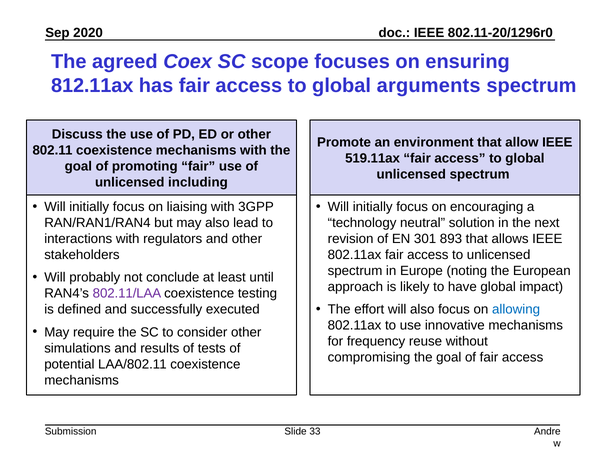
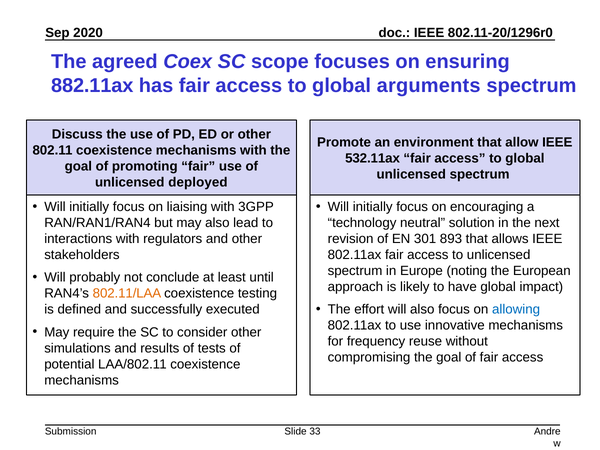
812.11ax: 812.11ax -> 882.11ax (92, 85)
519.11ax: 519.11ax -> 532.11ax (373, 158)
including: including -> deployed (198, 182)
802.11/LAA colour: purple -> orange (127, 294)
